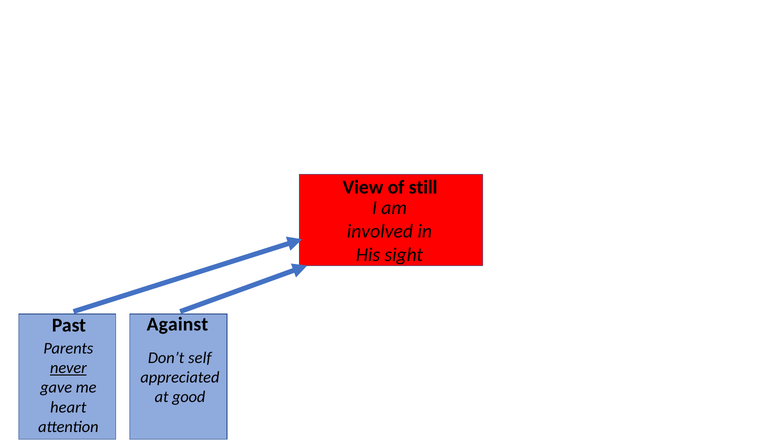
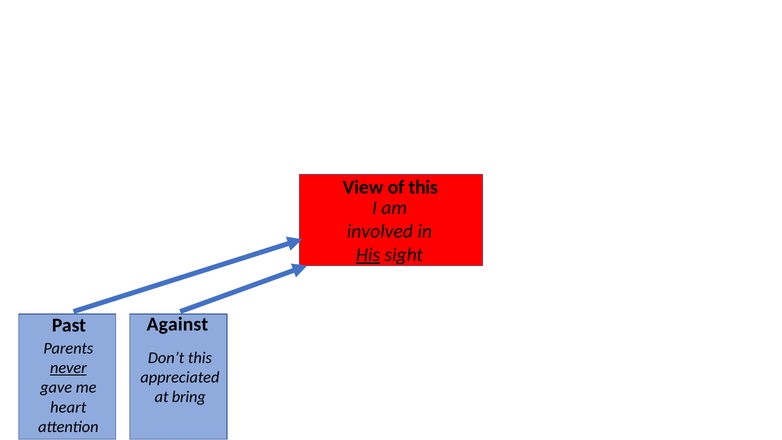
of still: still -> this (423, 187)
His underline: none -> present (368, 255)
Don’t self: self -> this (200, 358)
good: good -> bring (189, 397)
